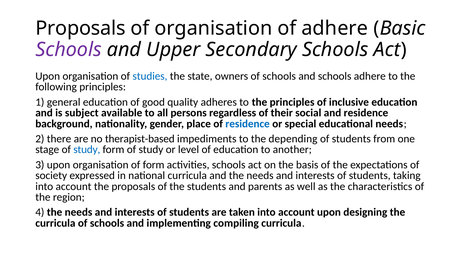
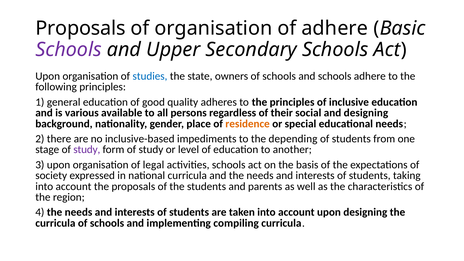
subject: subject -> various (82, 113)
and residence: residence -> designing (366, 113)
residence colour: blue -> orange (248, 124)
therapist-based: therapist-based -> inclusive-based (140, 139)
study colour: blue -> purple (87, 150)
of form: form -> legal (154, 165)
